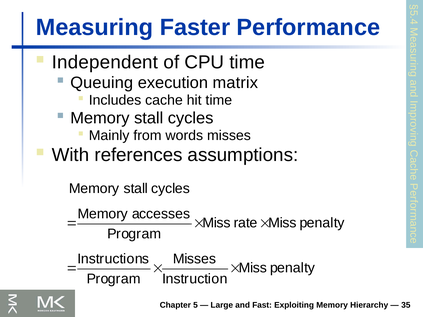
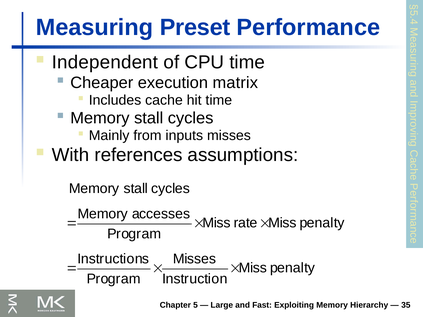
Faster: Faster -> Preset (195, 27)
Queuing: Queuing -> Cheaper (102, 83)
words: words -> inputs (184, 136)
